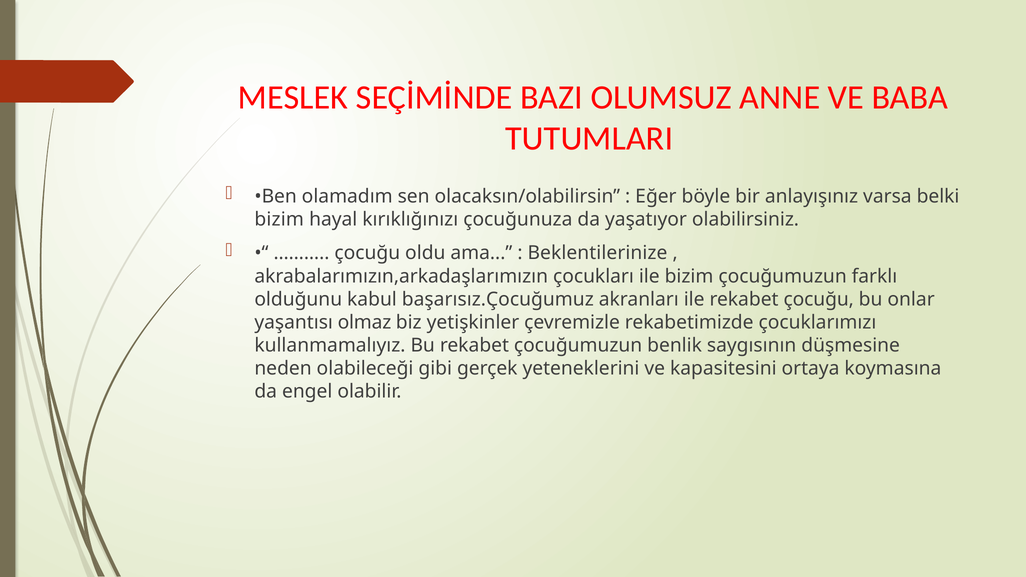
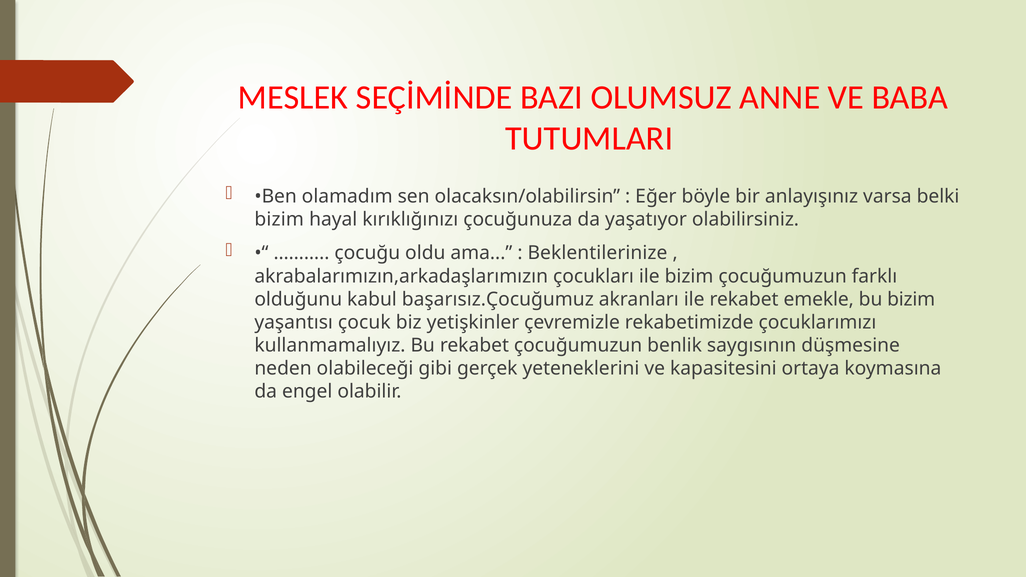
rekabet çocuğu: çocuğu -> emekle (819, 299)
bu onlar: onlar -> bizim (911, 299)
olmaz: olmaz -> çocuk (364, 322)
